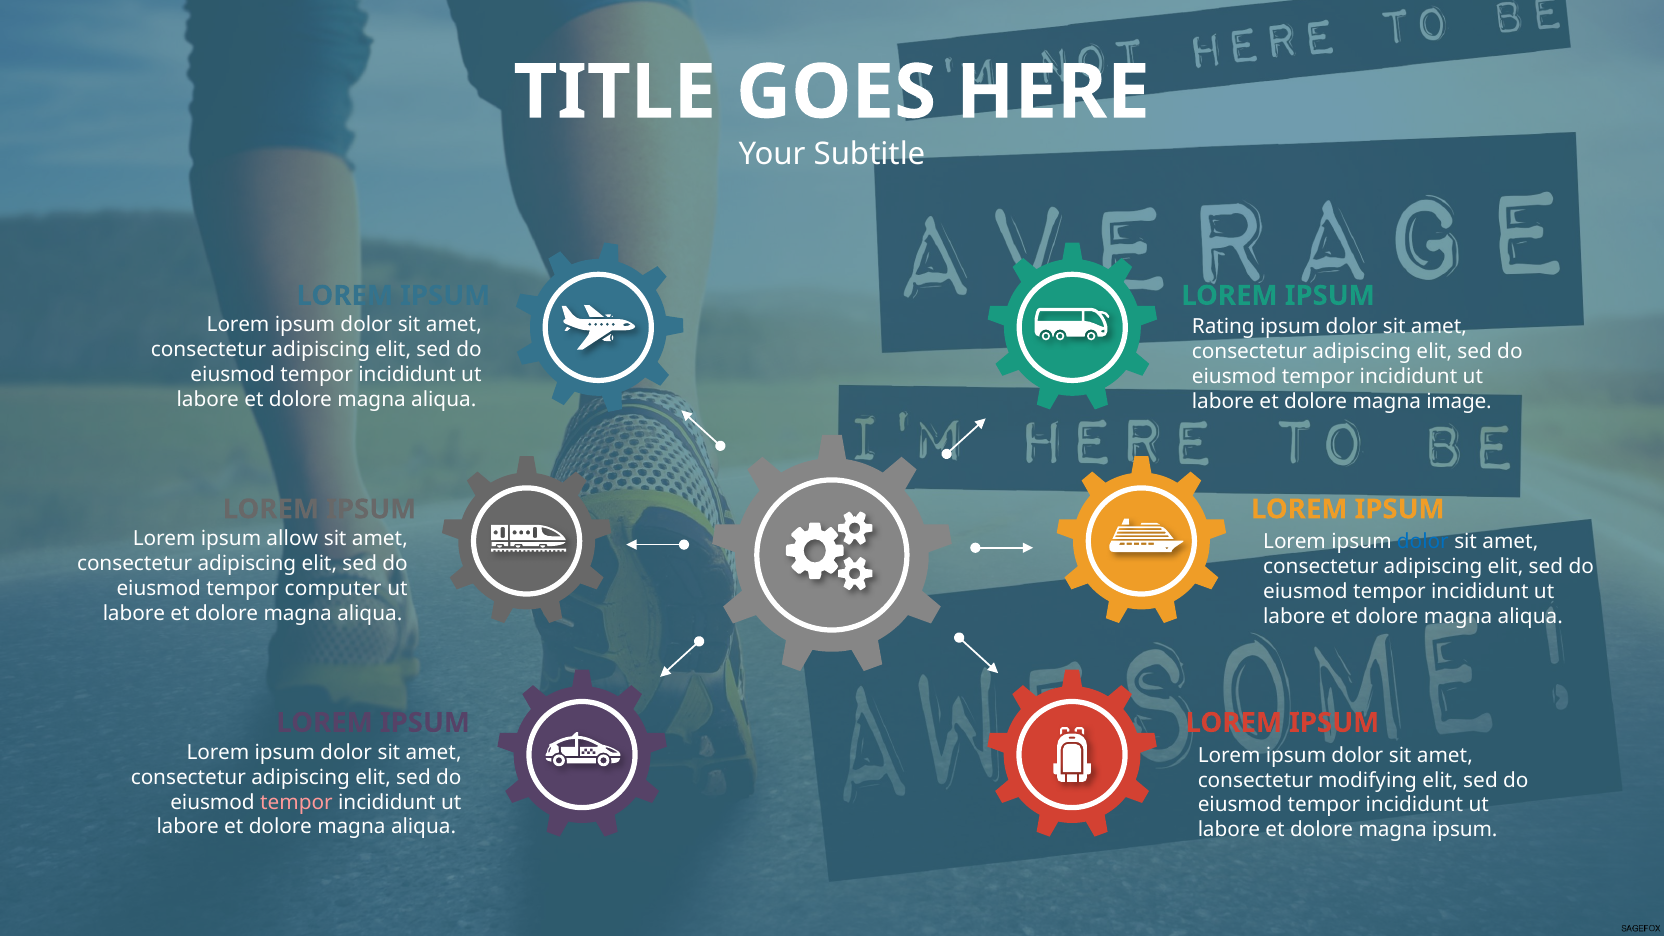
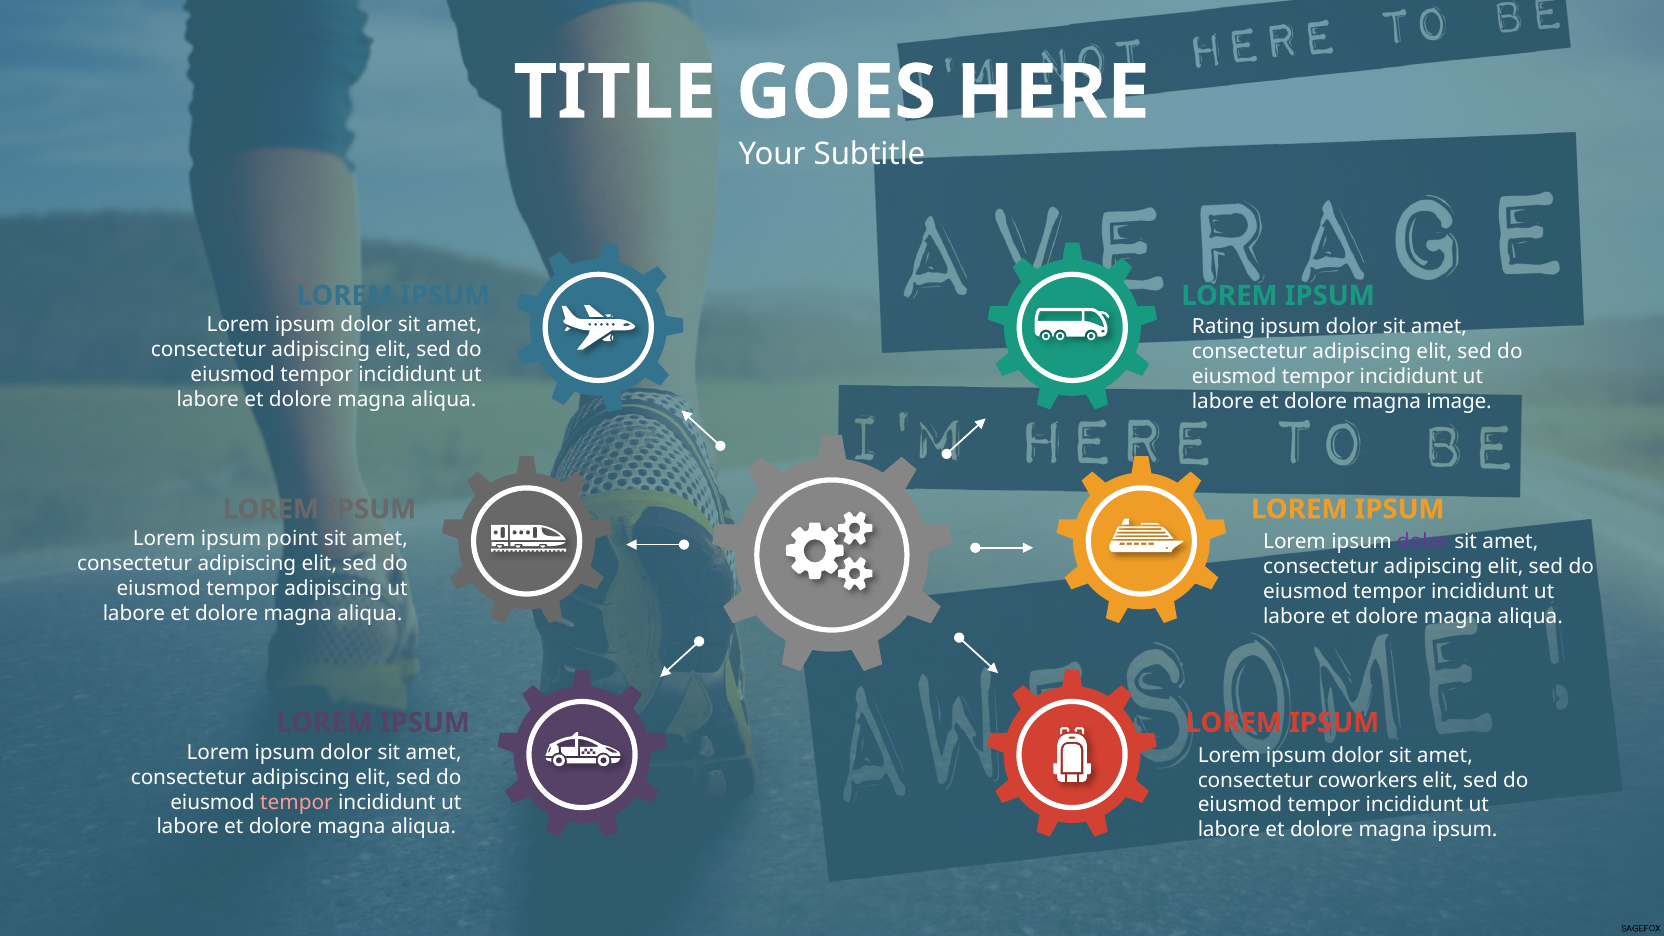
allow: allow -> point (292, 539)
dolor colour: blue -> purple (1423, 542)
tempor computer: computer -> adipiscing (333, 589)
modifying: modifying -> coworkers (1368, 780)
